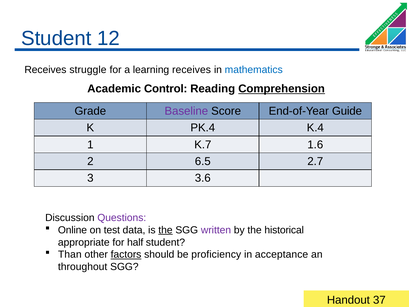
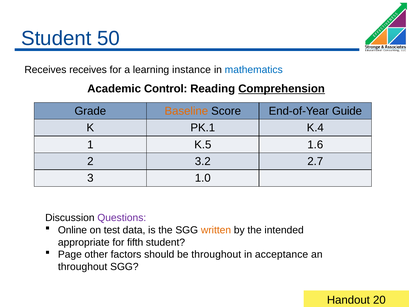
12: 12 -> 50 (109, 38)
Receives struggle: struggle -> receives (88, 70)
learning receives: receives -> instance (192, 70)
Baseline colour: purple -> orange (186, 111)
PK.4: PK.4 -> PK.1 (203, 128)
K.7: K.7 -> K.5 (203, 145)
6.5: 6.5 -> 3.2 (203, 161)
3.6: 3.6 -> 1.0 (203, 178)
the underline: present -> none (165, 230)
written colour: purple -> orange (216, 230)
historical: historical -> intended (284, 230)
half: half -> fifth (135, 242)
Than: Than -> Page (70, 254)
factors underline: present -> none (126, 254)
be proficiency: proficiency -> throughout (216, 254)
37: 37 -> 20 (379, 300)
